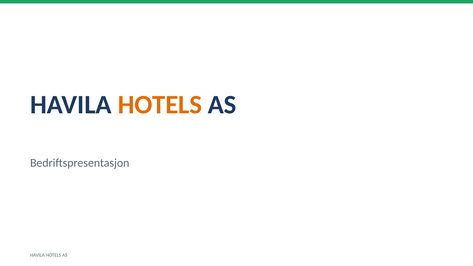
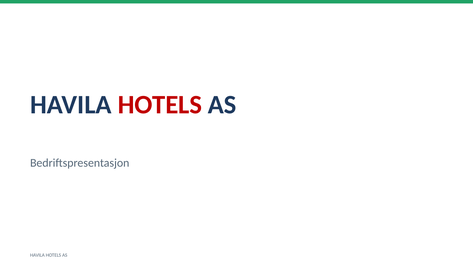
HOTELS colour: orange -> red (160, 105)
